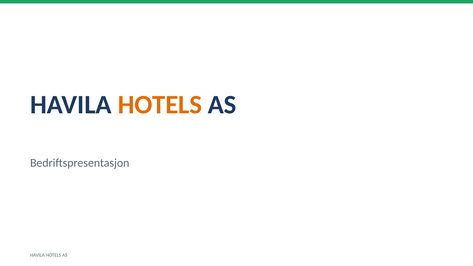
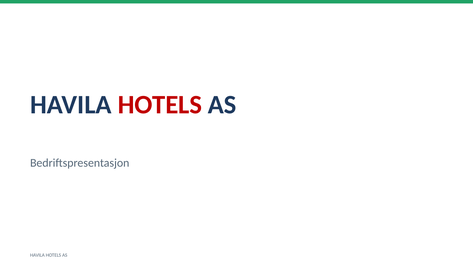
HOTELS colour: orange -> red (160, 105)
